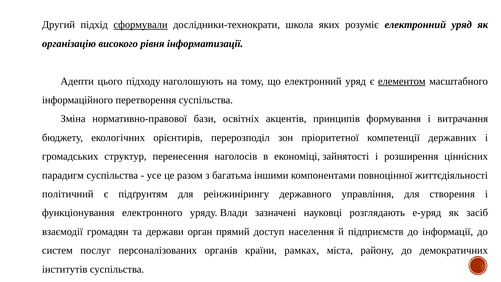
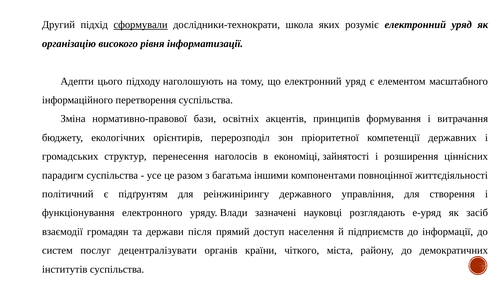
елементом underline: present -> none (402, 81)
орган: орган -> після (200, 232)
персоналізованих: персоналізованих -> децентралізувати (158, 250)
рамках: рамках -> чіткого (302, 250)
